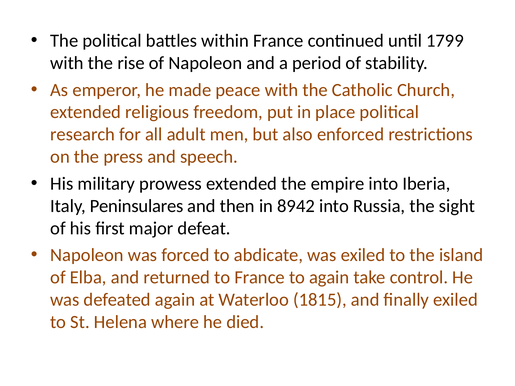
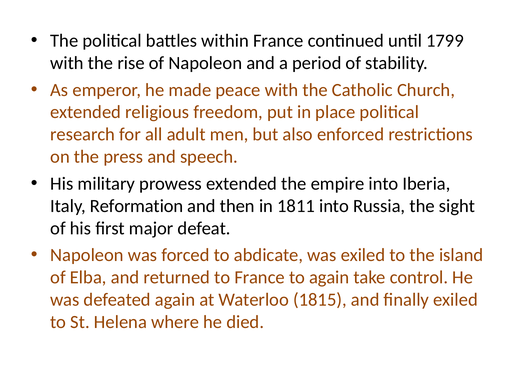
Peninsulares: Peninsulares -> Reformation (137, 206)
8942: 8942 -> 1811 (296, 206)
